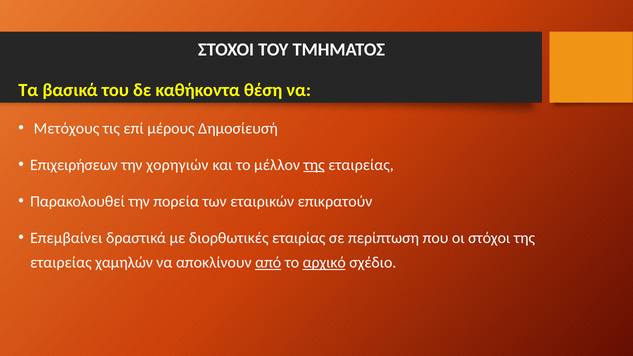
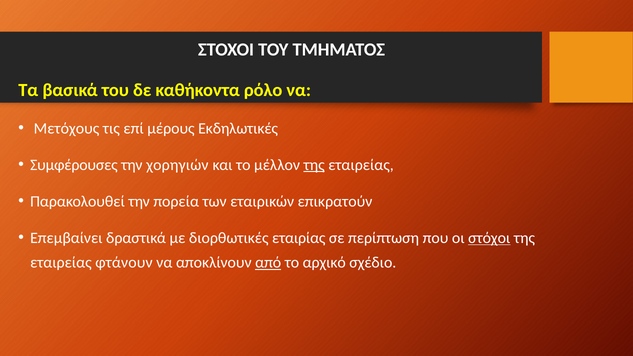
θέση: θέση -> ρόλο (263, 90)
Δημοσίευσή: Δημοσίευσή -> Εκδηλωτικές (238, 128)
Επιχειρήσεων: Επιχειρήσεων -> Συμφέρουσες (74, 165)
στόχοι underline: none -> present (489, 238)
χαμηλών: χαμηλών -> φτάνουν (124, 263)
αρχικό underline: present -> none (324, 263)
